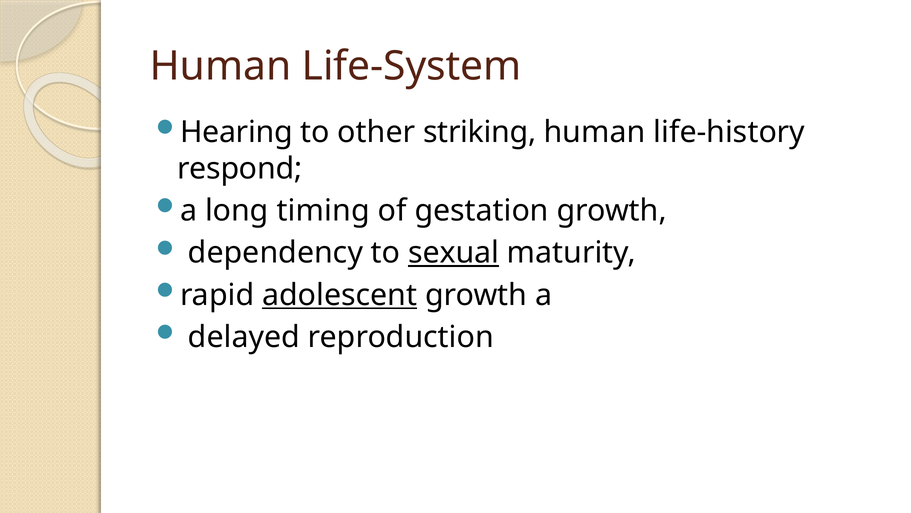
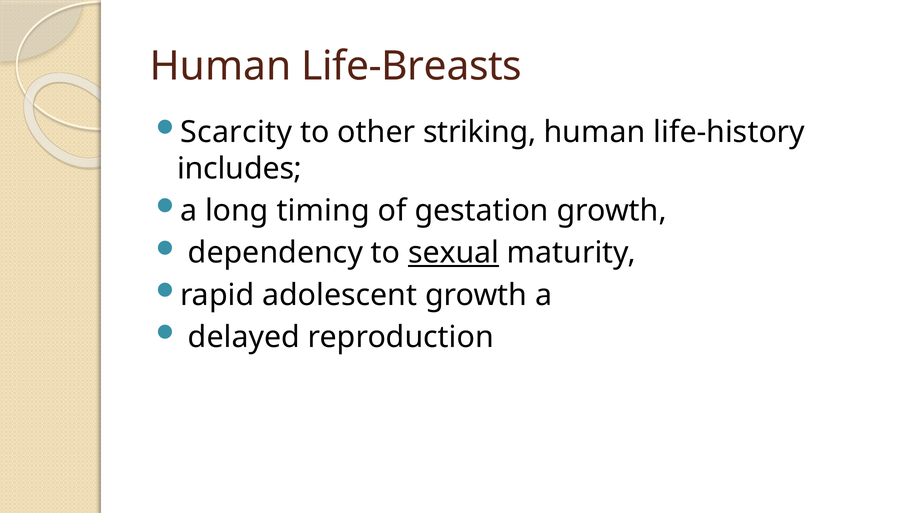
Life-System: Life-System -> Life-Breasts (412, 66)
Hearing: Hearing -> Scarcity (236, 132)
respond: respond -> includes (240, 168)
adolescent underline: present -> none (340, 295)
